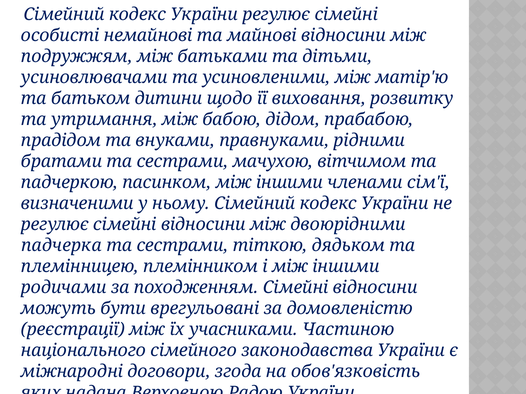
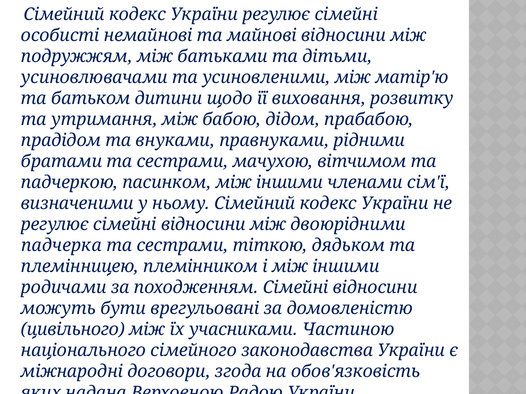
реєстрації: реєстрації -> цивільного (73, 330)
